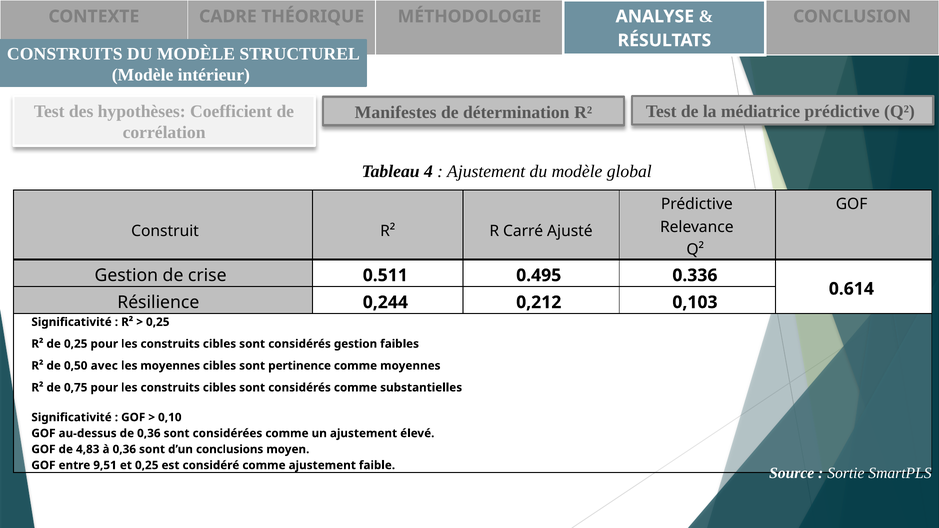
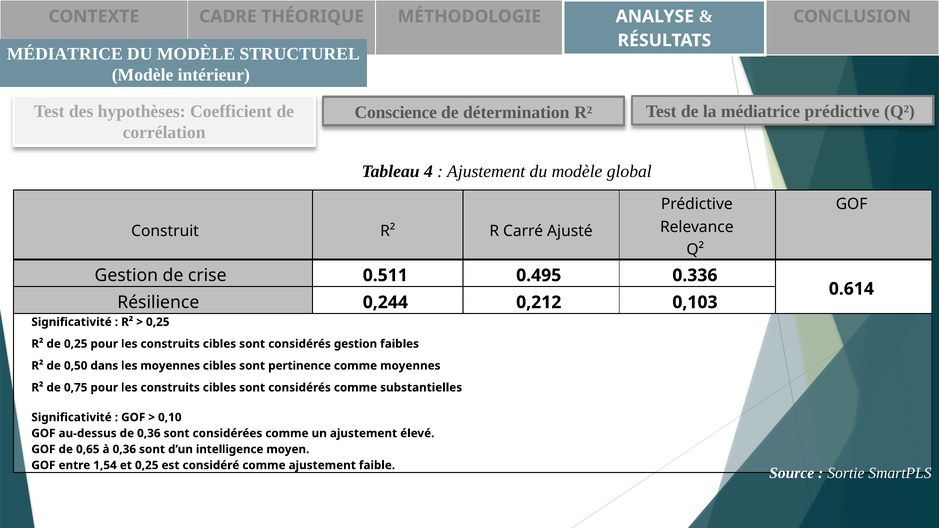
CONSTRUITS: CONSTRUITS -> MÉDIATRICE (65, 54)
Manifestes: Manifestes -> Conscience (396, 112)
avec: avec -> dans (104, 366)
4,83: 4,83 -> 0,65 (88, 449)
conclusions: conclusions -> intelligence (230, 449)
9,51: 9,51 -> 1,54 (105, 465)
